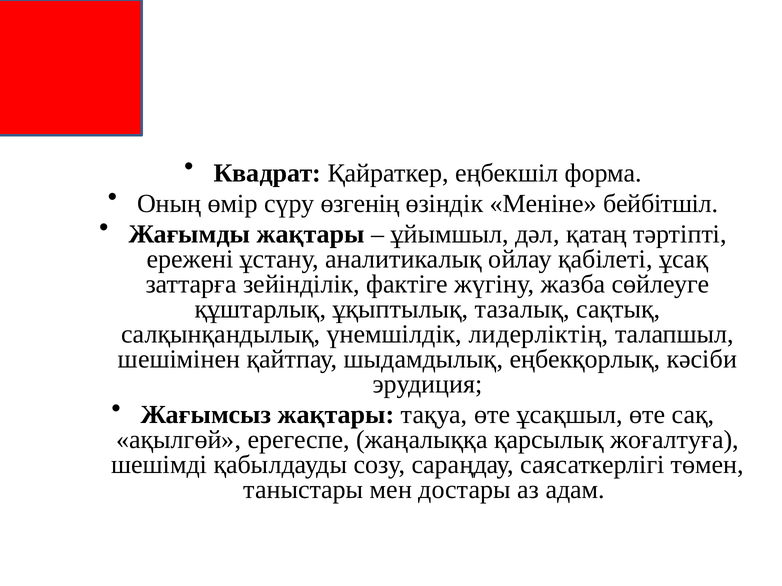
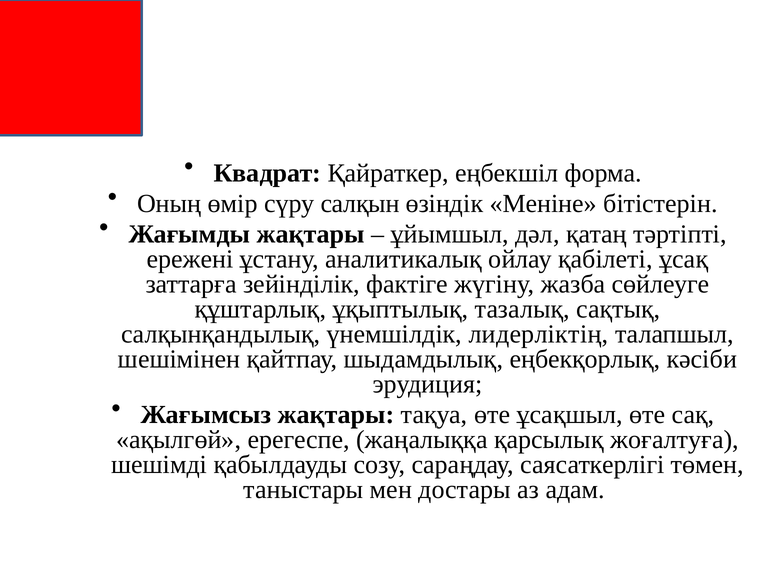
өзгенің: өзгенің -> салқын (360, 204)
бейбітшіл: бейбітшіл -> бітістерін (660, 204)
